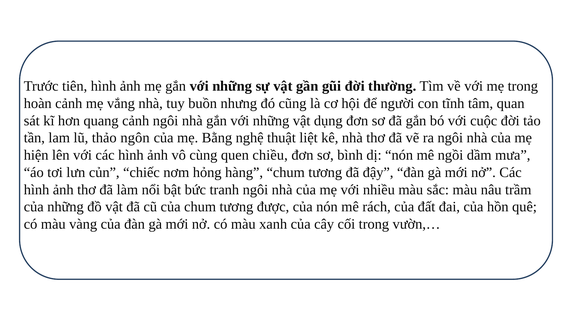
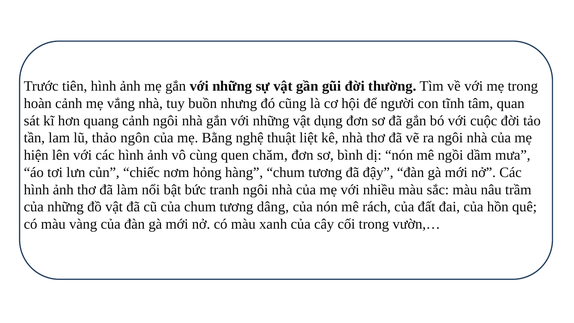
chiều: chiều -> chăm (270, 155)
được: được -> dâng (273, 207)
